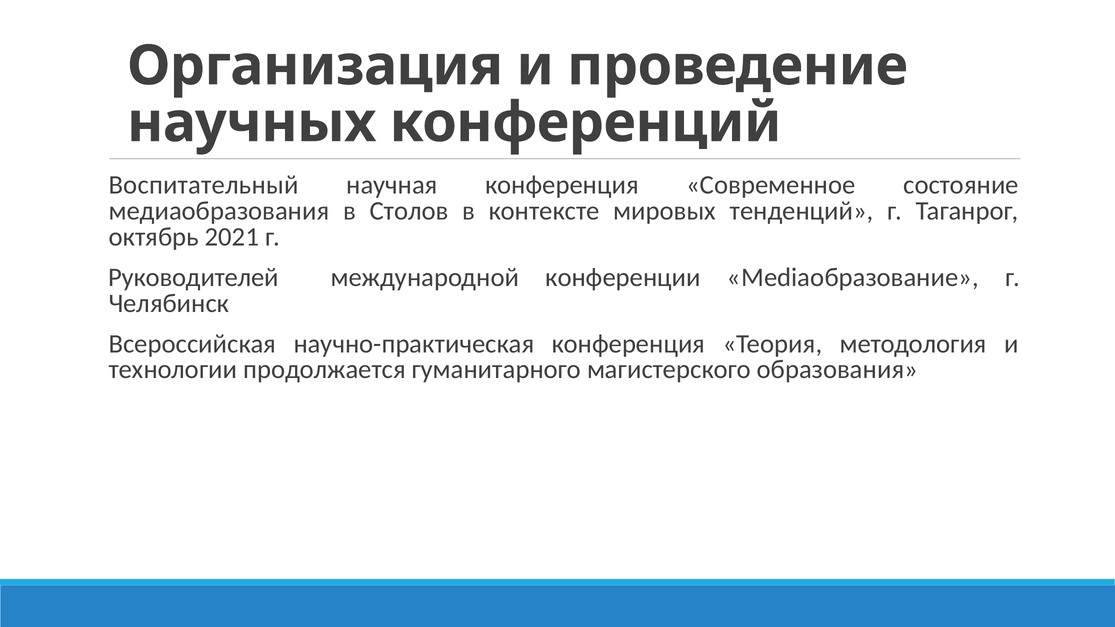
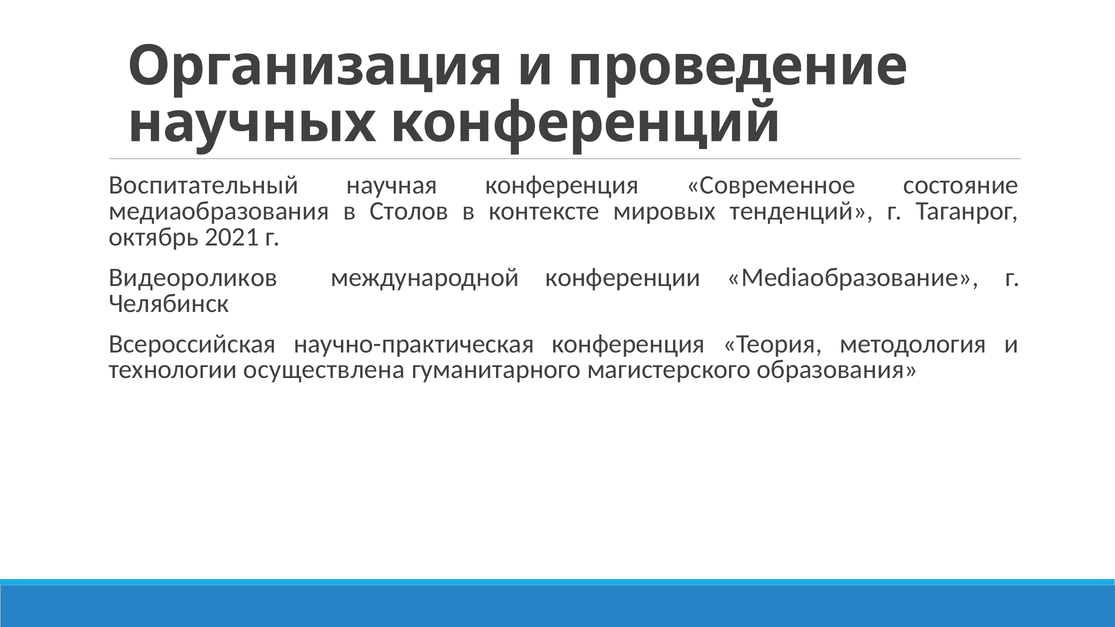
Руководителей: Руководителей -> Видеороликов (193, 277)
продолжается: продолжается -> осуществлена (324, 370)
